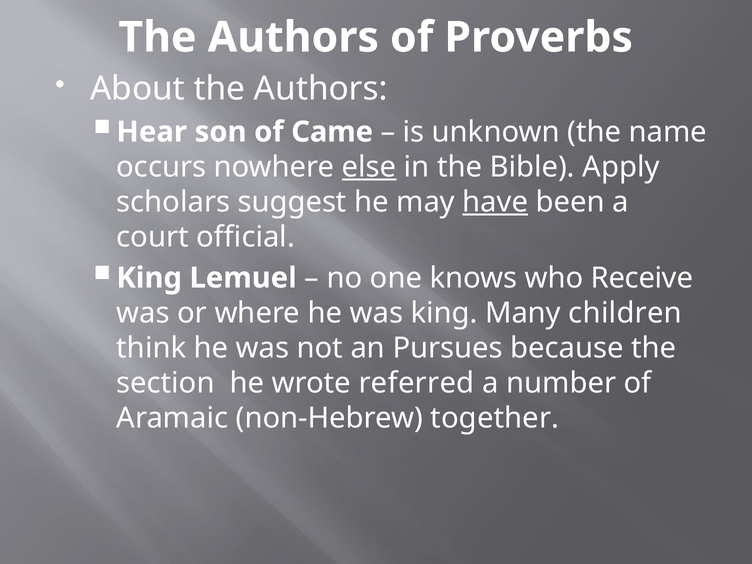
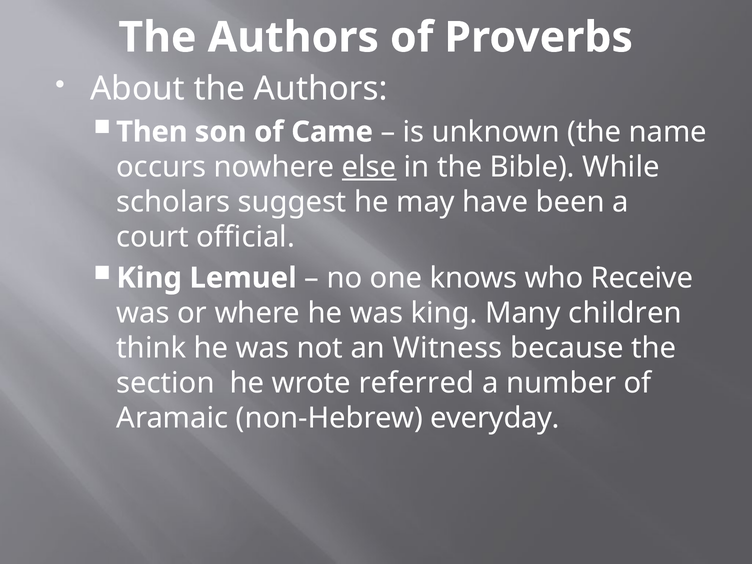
Hear: Hear -> Then (152, 132)
Apply: Apply -> While (621, 167)
have underline: present -> none (495, 202)
Pursues: Pursues -> Witness (448, 348)
together: together -> everyday (495, 418)
